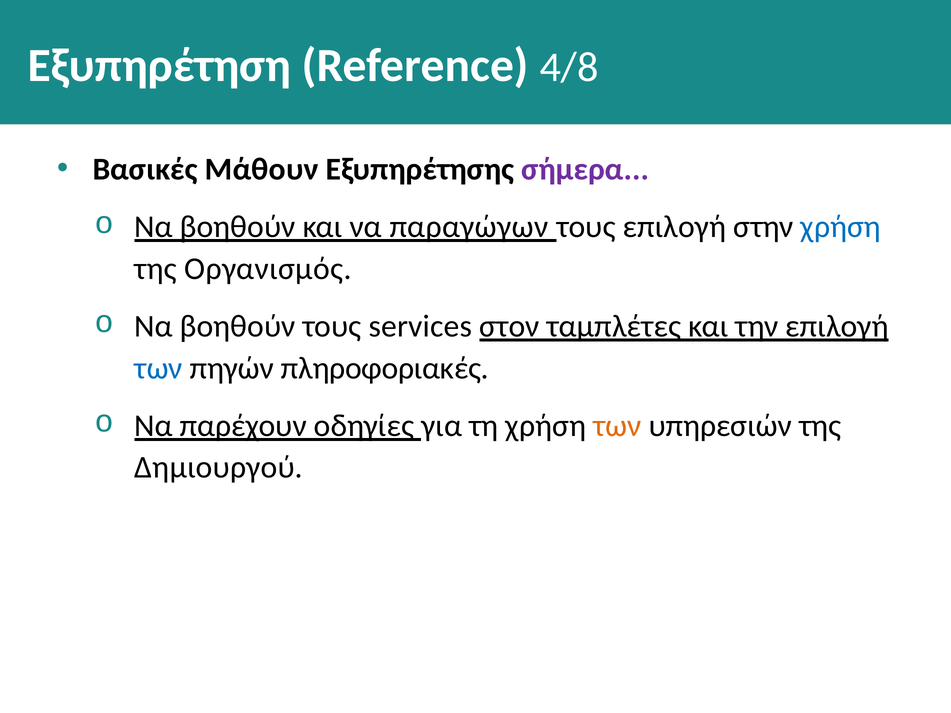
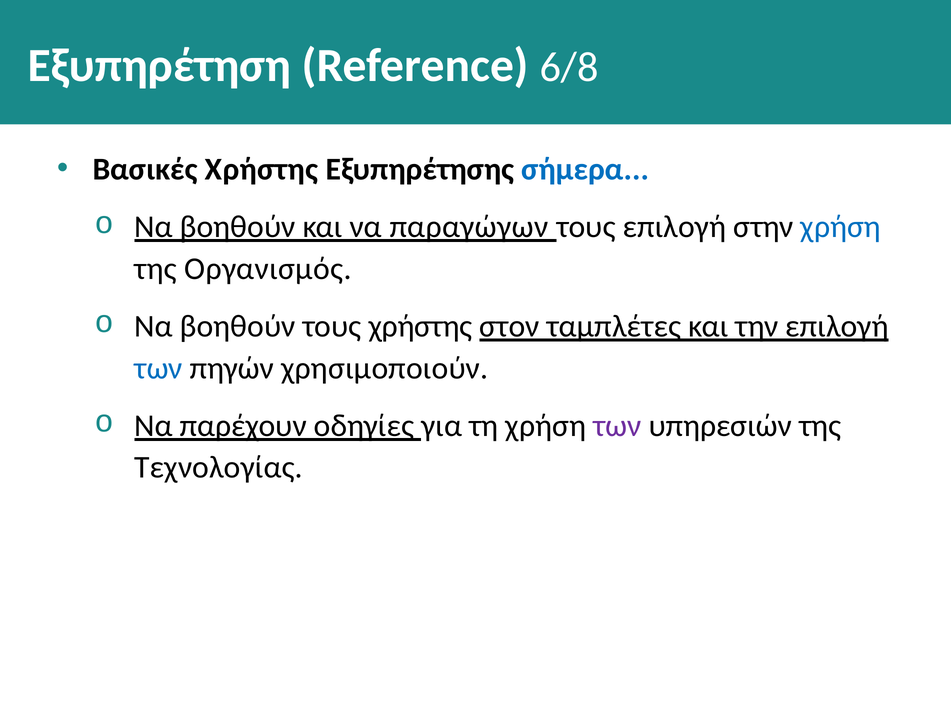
4/8: 4/8 -> 6/8 (569, 67)
Βασικές Μάθουν: Μάθουν -> Χρήστης (262, 169)
σήμερα colour: purple -> blue (585, 169)
τους services: services -> χρήστης (421, 326)
πληροφοριακές: πληροφοριακές -> χρησιμοποιούν (385, 368)
των colour: orange -> purple (617, 426)
Δημιουργού: Δημιουργού -> Τεχνολογίας (219, 468)
